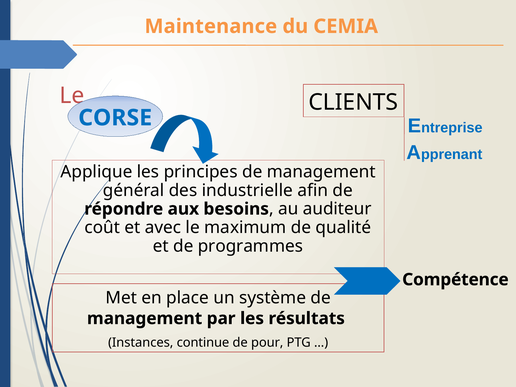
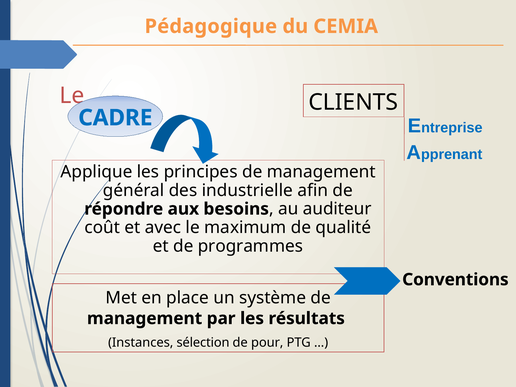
Maintenance: Maintenance -> Pédagogique (211, 26)
CORSE: CORSE -> CADRE (115, 118)
Compétence: Compétence -> Conventions (455, 280)
continue: continue -> sélection (203, 343)
